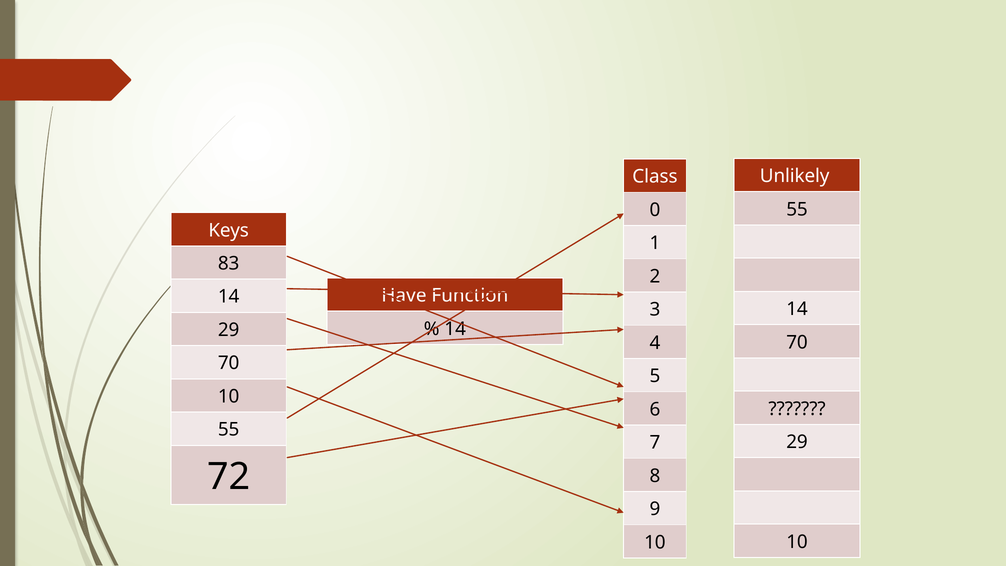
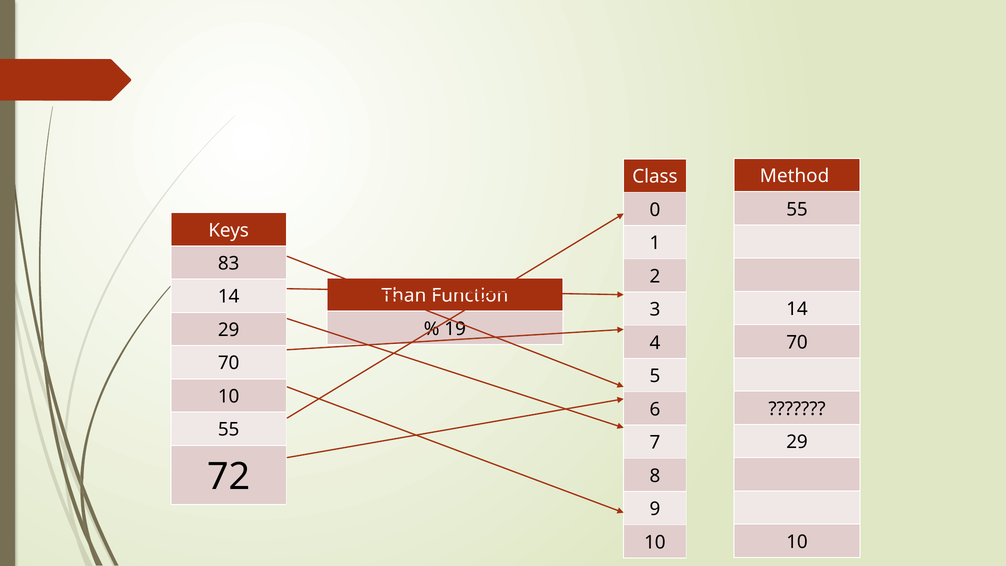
Unlikely: Unlikely -> Method (795, 176)
Have: Have -> Than (404, 296)
14: 14 -> 19 (455, 329)
